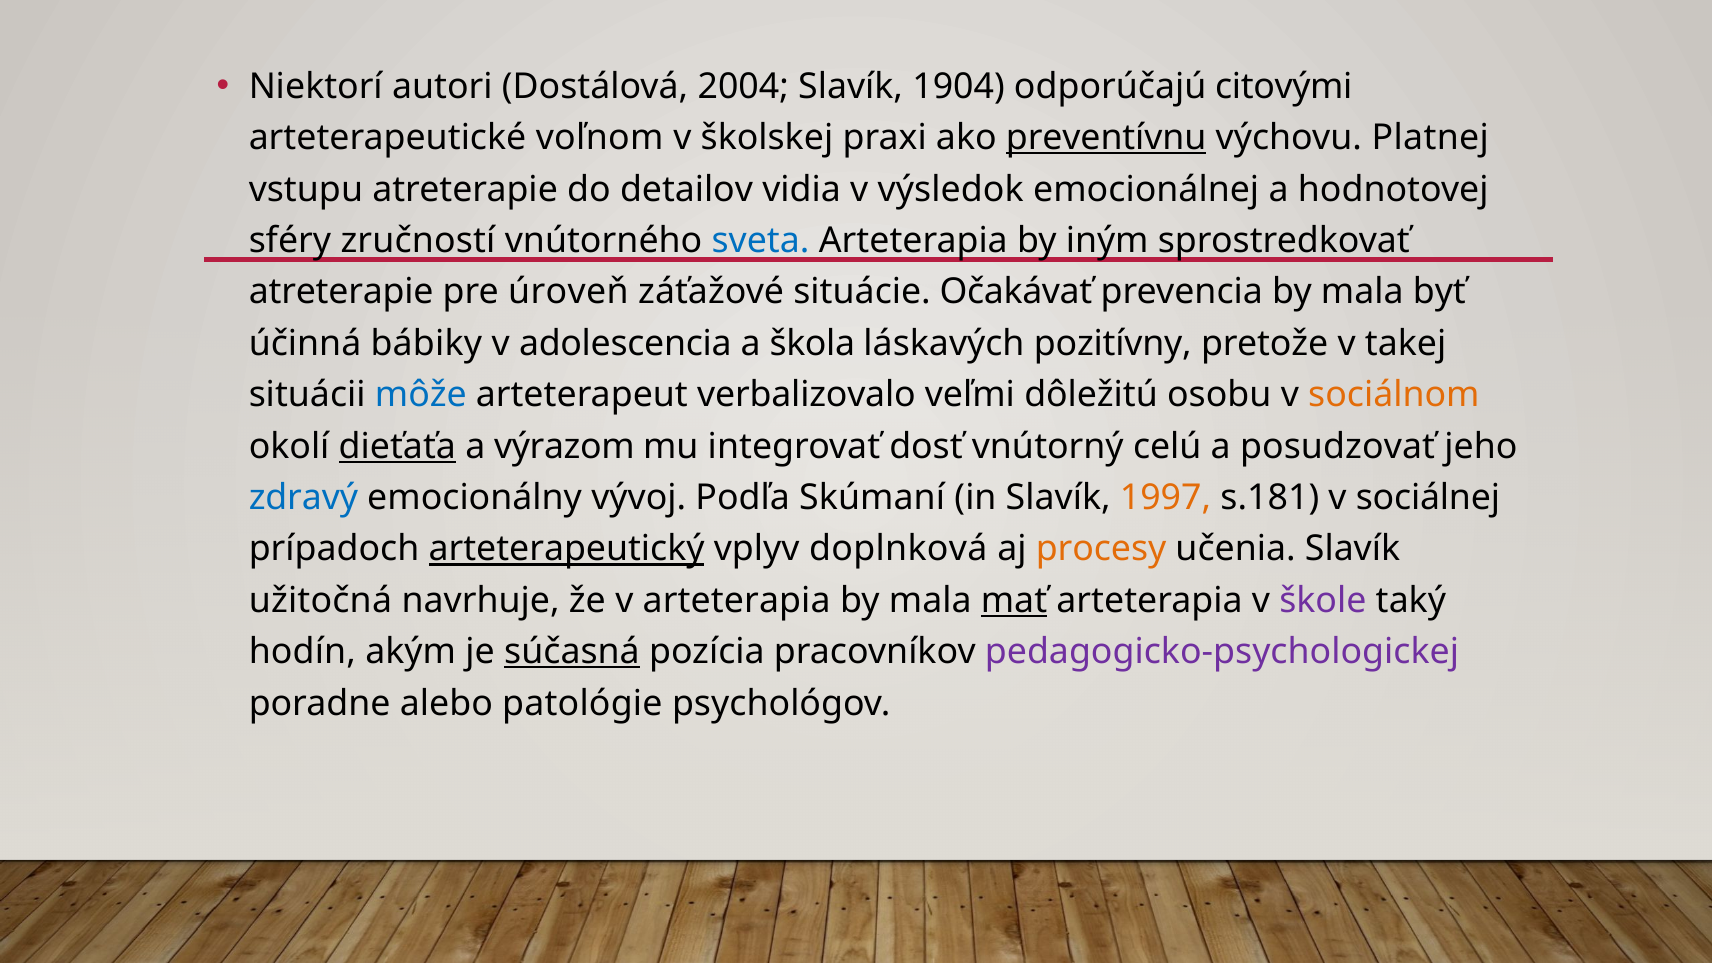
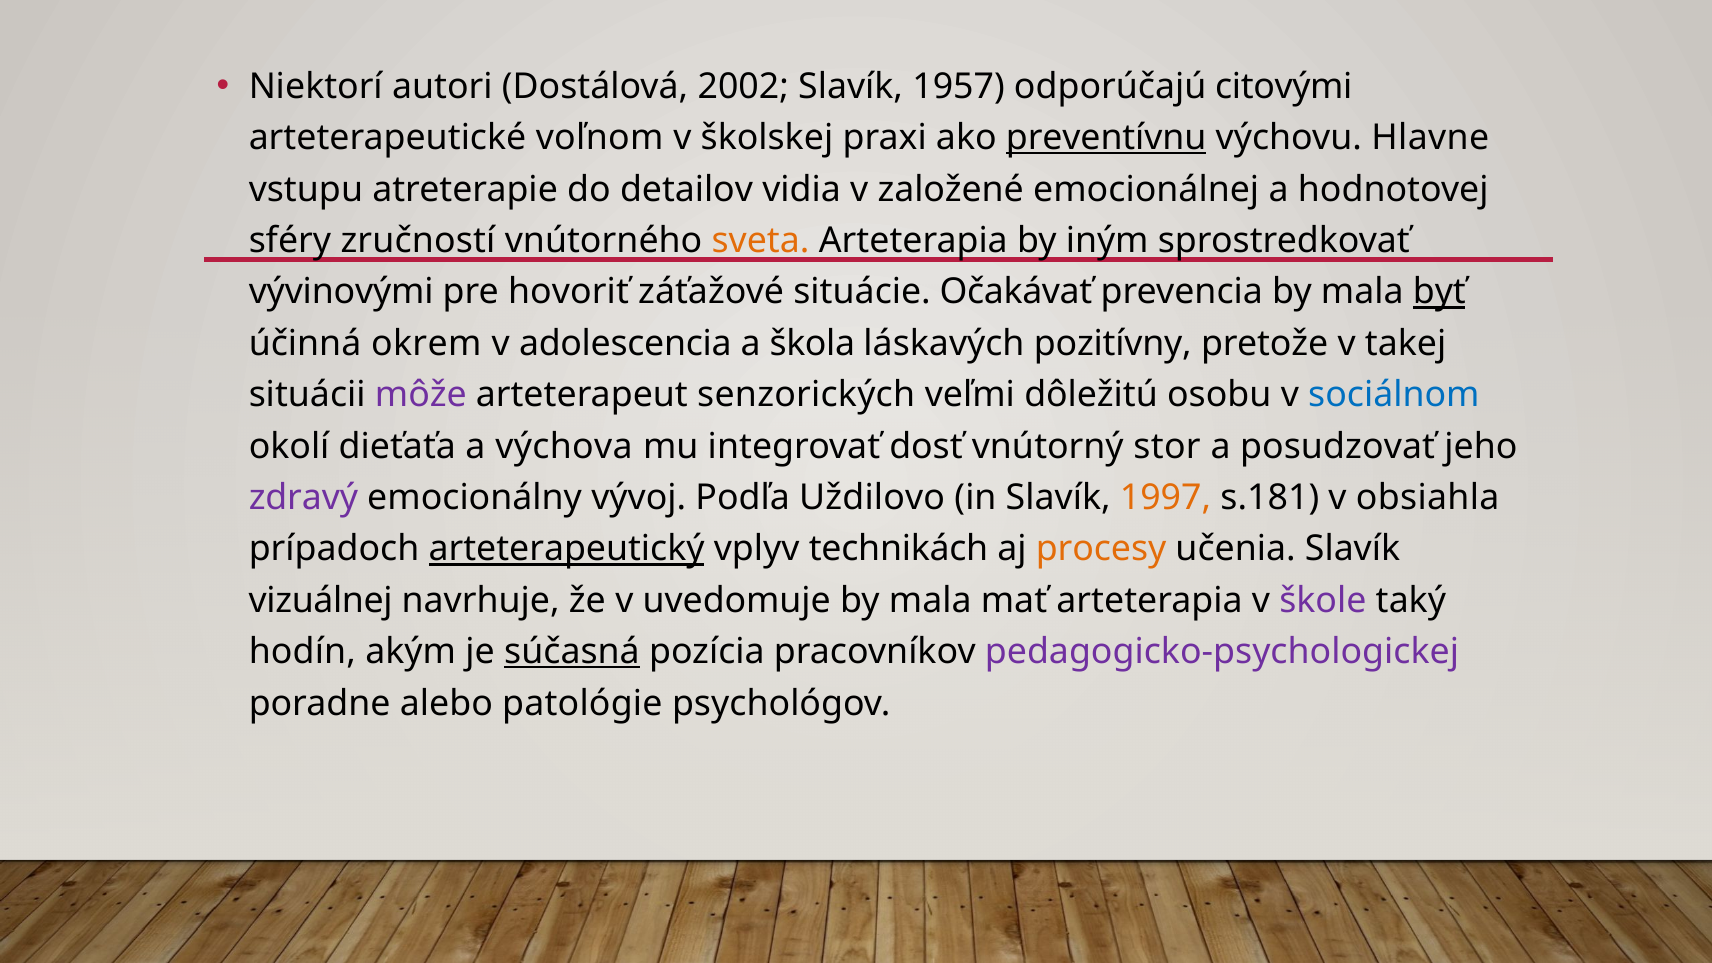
2004: 2004 -> 2002 (743, 86)
1904: 1904 -> 1957 (959, 86)
Platnej: Platnej -> Hlavne (1430, 138)
výsledok: výsledok -> založené (951, 189)
sveta colour: blue -> orange (761, 241)
atreterapie: atreterapie -> vývinovými (341, 292)
úroveň: úroveň -> hovoriť (568, 292)
byť underline: none -> present (1439, 292)
bábiky: bábiky -> okrem (426, 344)
môže colour: blue -> purple (421, 395)
verbalizovalo: verbalizovalo -> senzorických (806, 395)
sociálnom colour: orange -> blue (1394, 395)
dieťaťa underline: present -> none (397, 446)
výrazom: výrazom -> výchova (564, 446)
celú: celú -> stor (1167, 446)
zdravý colour: blue -> purple (303, 498)
Skúmaní: Skúmaní -> Uždilovo (872, 498)
sociálnej: sociálnej -> obsiahla (1428, 498)
doplnková: doplnková -> technikách (899, 549)
užitočná: užitočná -> vizuálnej (321, 601)
v arteterapia: arteterapia -> uvedomuje (737, 601)
mať underline: present -> none (1014, 601)
